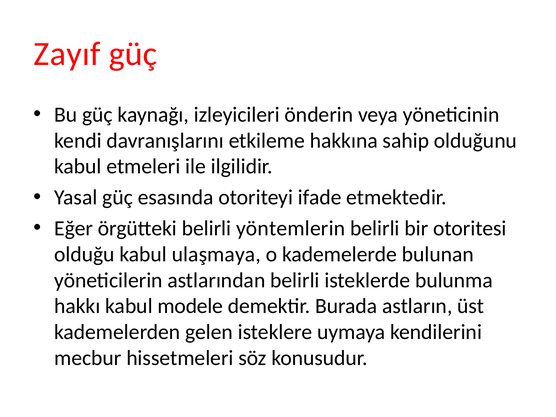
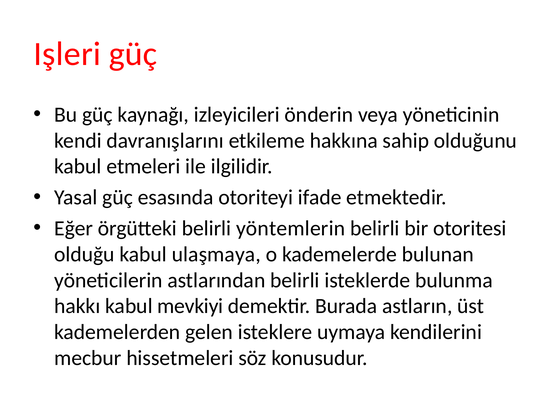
Zayıf: Zayıf -> Işleri (67, 54)
modele: modele -> mevkiyi (190, 306)
